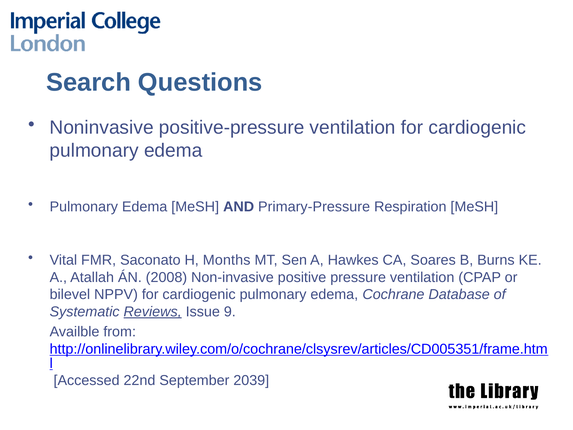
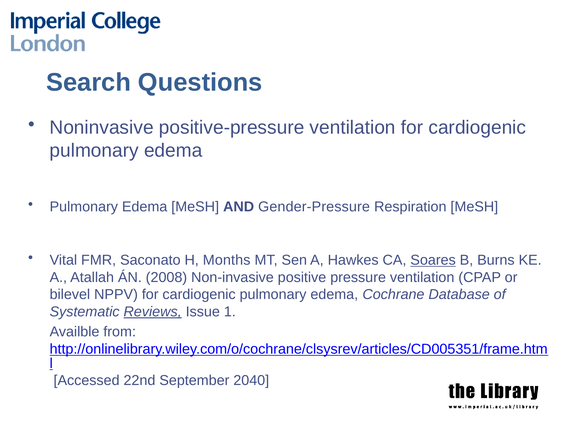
Primary-Pressure: Primary-Pressure -> Gender-Pressure (314, 207)
Soares underline: none -> present (433, 260)
9: 9 -> 1 (230, 312)
2039: 2039 -> 2040 (251, 380)
